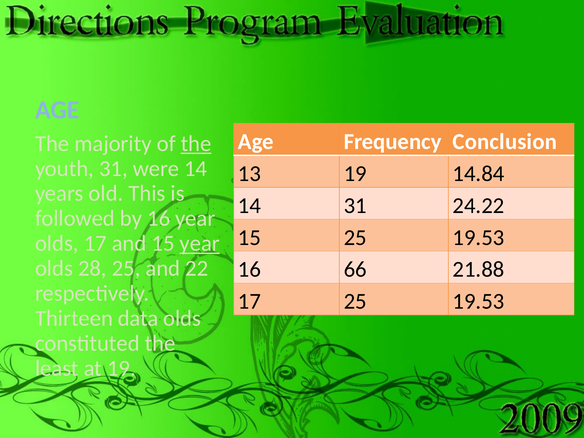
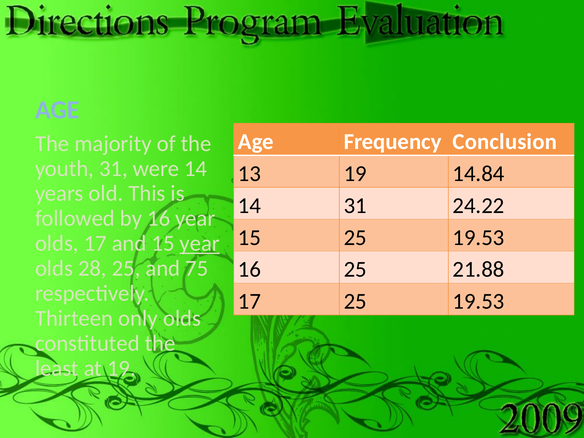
the underline: present -> none (196, 144)
22: 22 -> 75 (197, 268)
16 66: 66 -> 25 (355, 269)
data: data -> only (138, 318)
